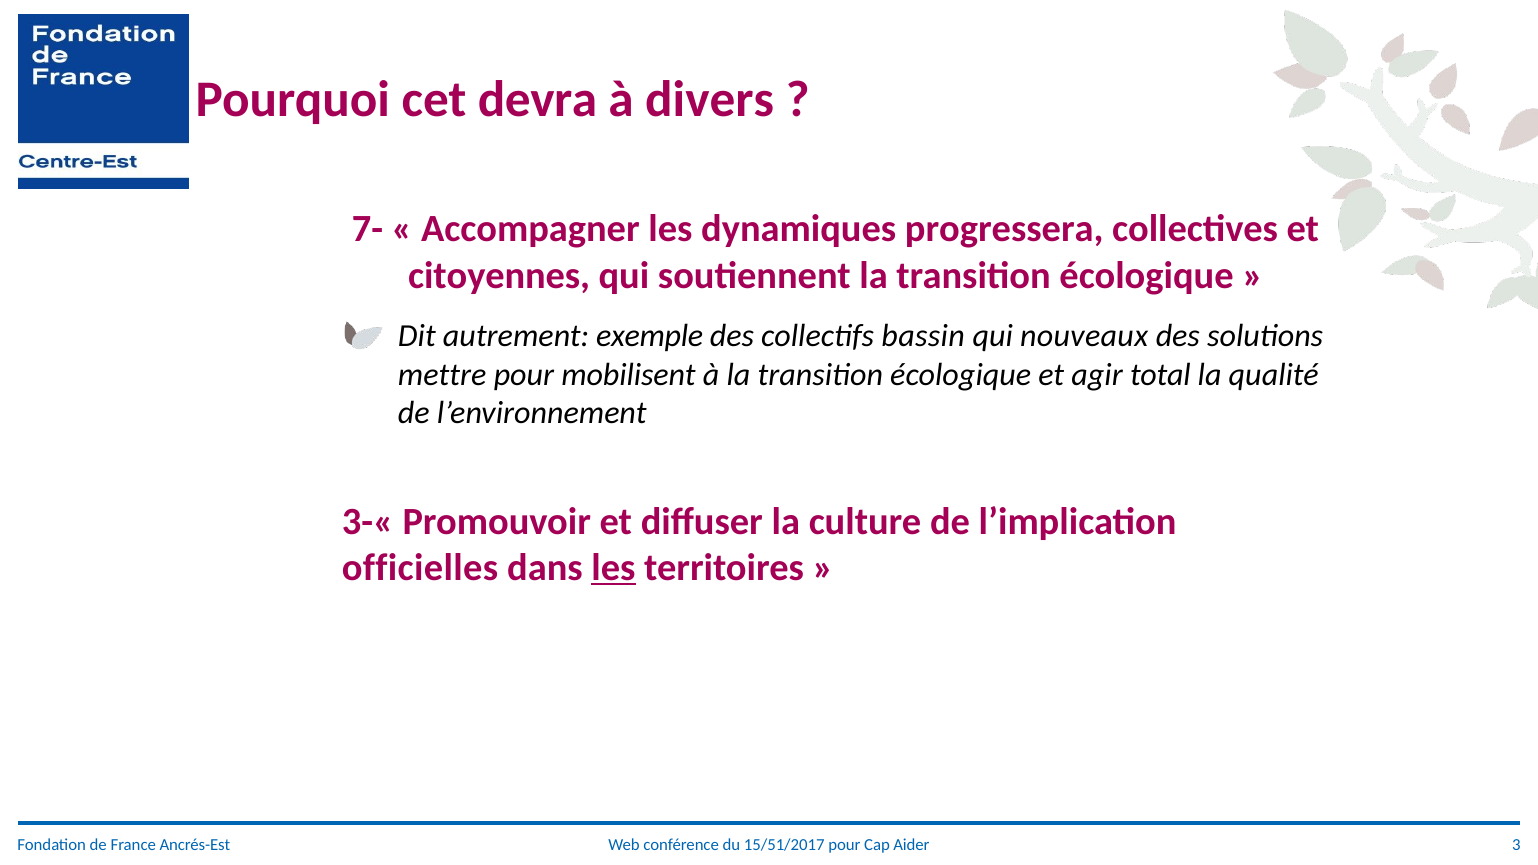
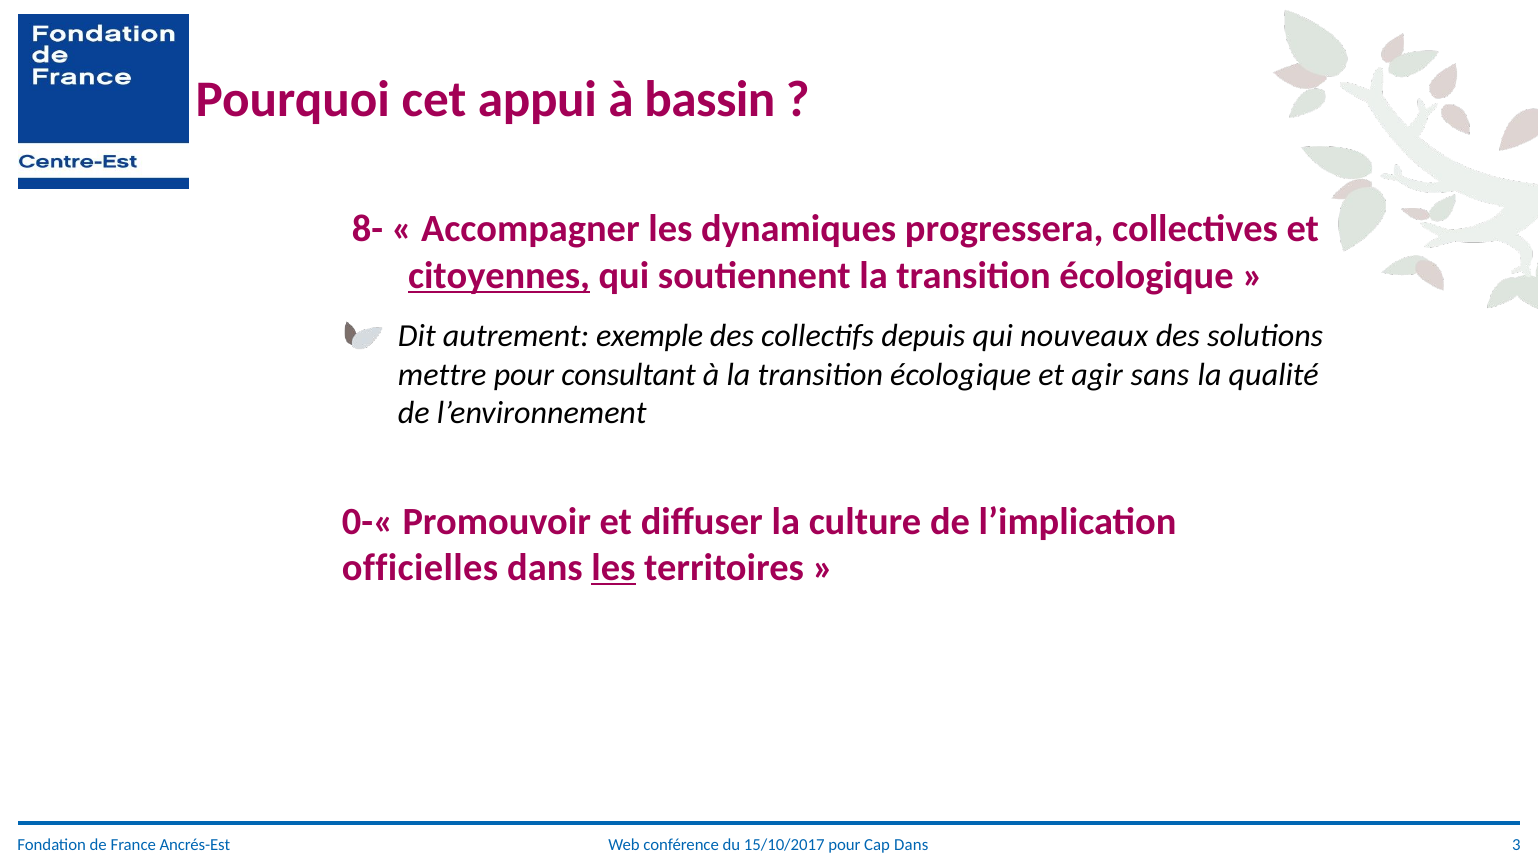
devra: devra -> appui (537, 100)
divers: divers -> bassin (710, 100)
7-: 7- -> 8- (368, 229)
citoyennes underline: none -> present (499, 275)
bassin: bassin -> depuis (923, 336)
mobilisent: mobilisent -> consultant (629, 375)
total: total -> sans (1160, 375)
3-«: 3-« -> 0-« (368, 521)
15/51/2017: 15/51/2017 -> 15/10/2017 (784, 845)
Cap Aider: Aider -> Dans (911, 845)
